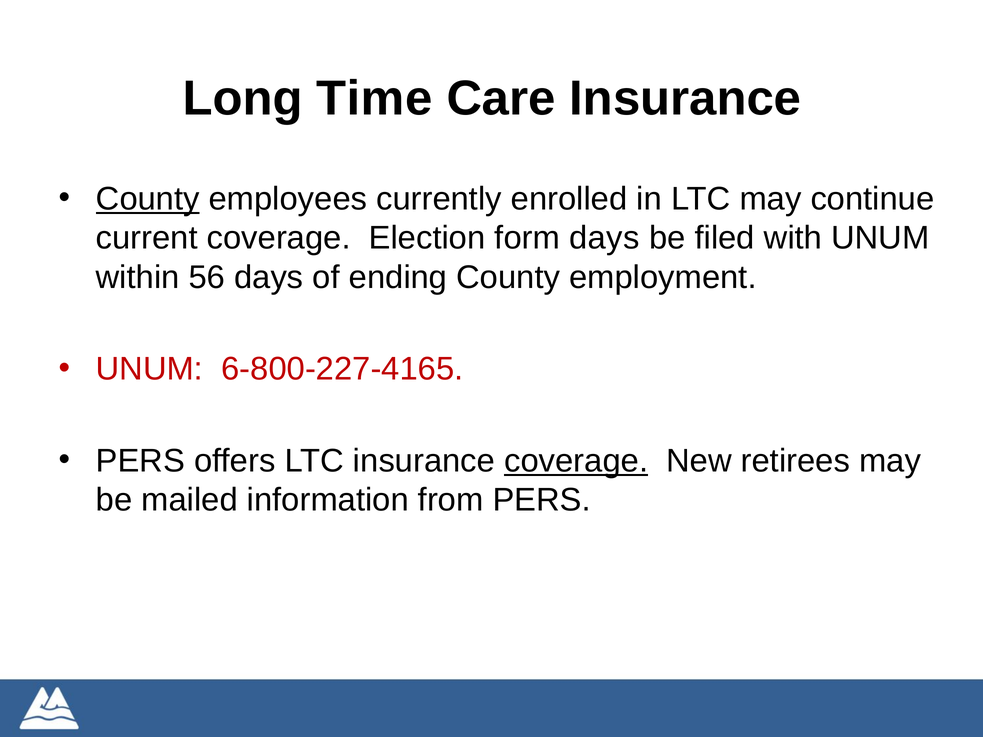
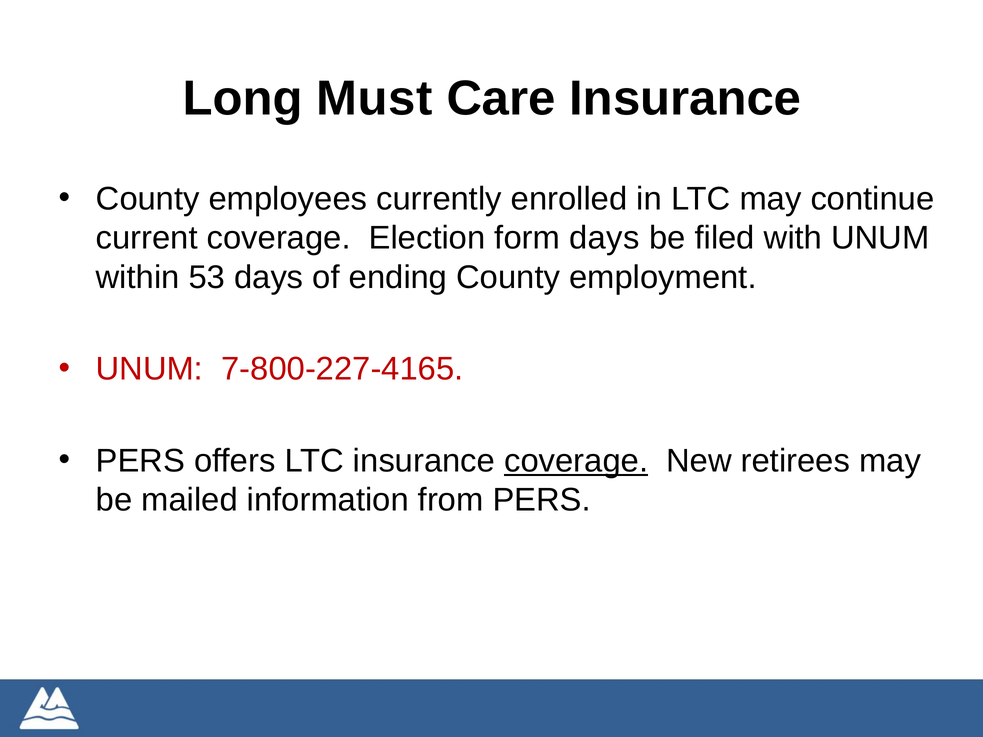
Time: Time -> Must (374, 98)
County underline: present -> none (148, 199)
56: 56 -> 53 (207, 277)
6-800-227-4165: 6-800-227-4165 -> 7-800-227-4165 (342, 369)
